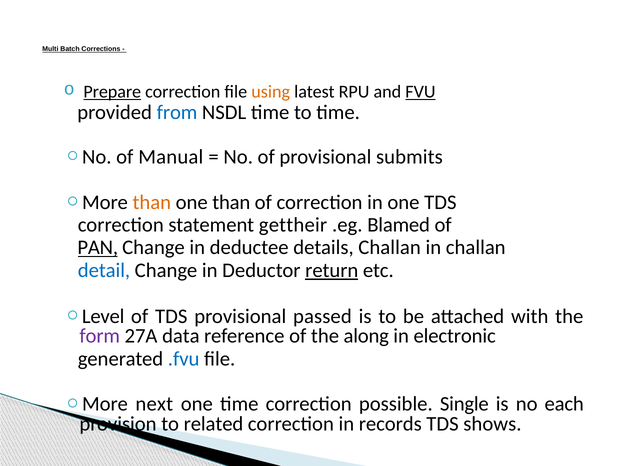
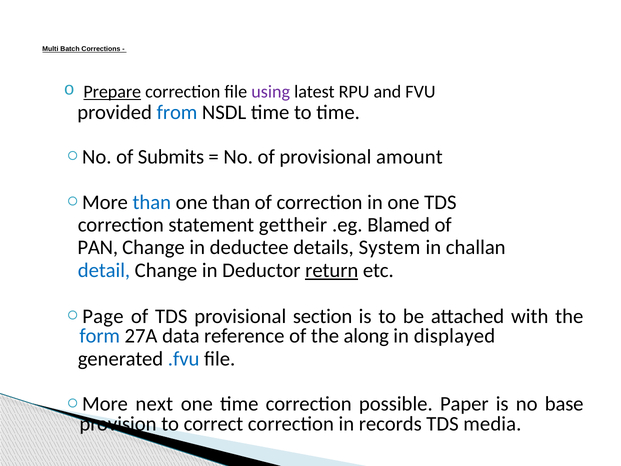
using colour: orange -> purple (271, 92)
FVU underline: present -> none (420, 92)
Manual: Manual -> Submits (171, 157)
submits: submits -> amount (409, 157)
than colour: orange -> blue (152, 202)
PAN underline: present -> none (98, 247)
details Challan: Challan -> System (389, 247)
Level: Level -> Page (103, 316)
passed: passed -> section (323, 316)
form colour: purple -> blue (100, 336)
electronic: electronic -> displayed (454, 336)
Single: Single -> Paper (464, 404)
each: each -> base (564, 404)
related: related -> correct (213, 424)
shows: shows -> media (492, 424)
